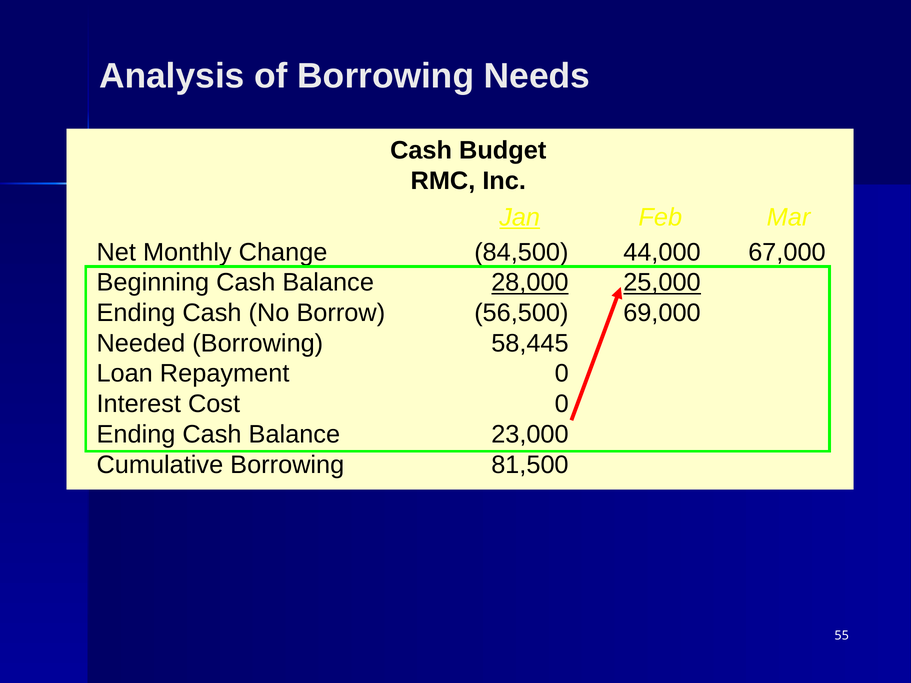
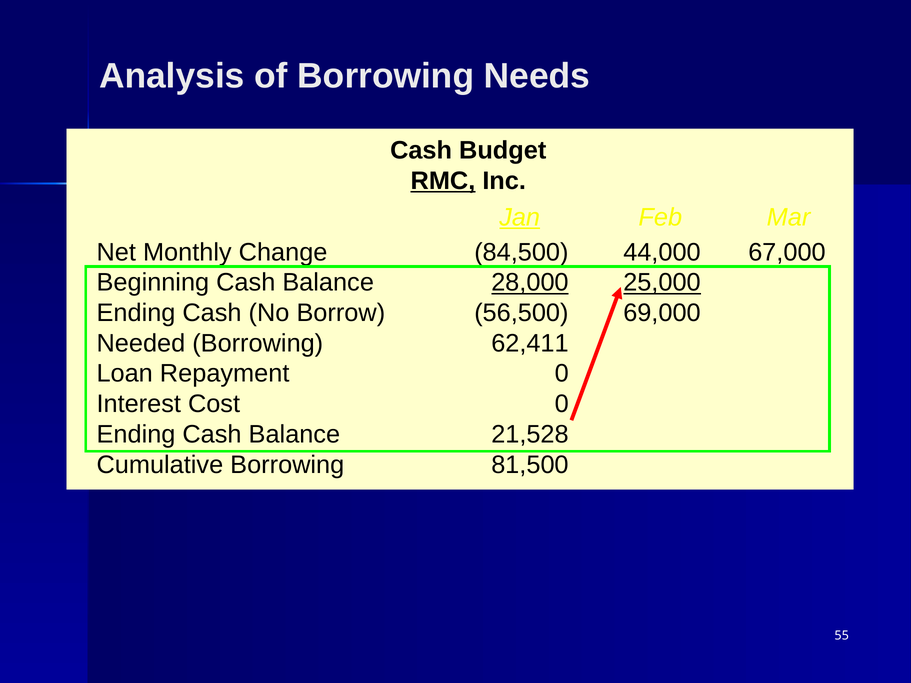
RMC underline: none -> present (443, 181)
58,445: 58,445 -> 62,411 (530, 343)
23,000: 23,000 -> 21,528 (530, 435)
